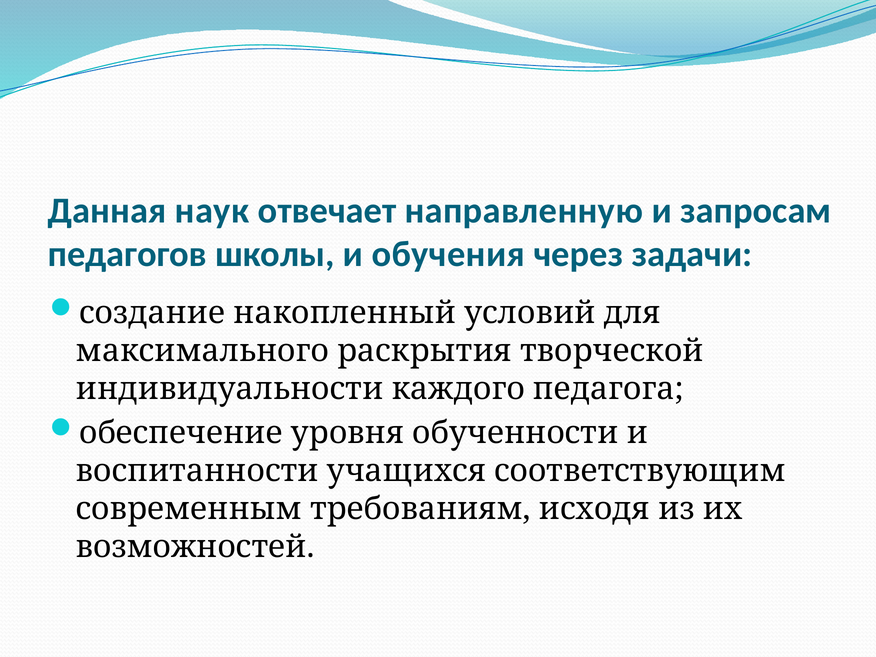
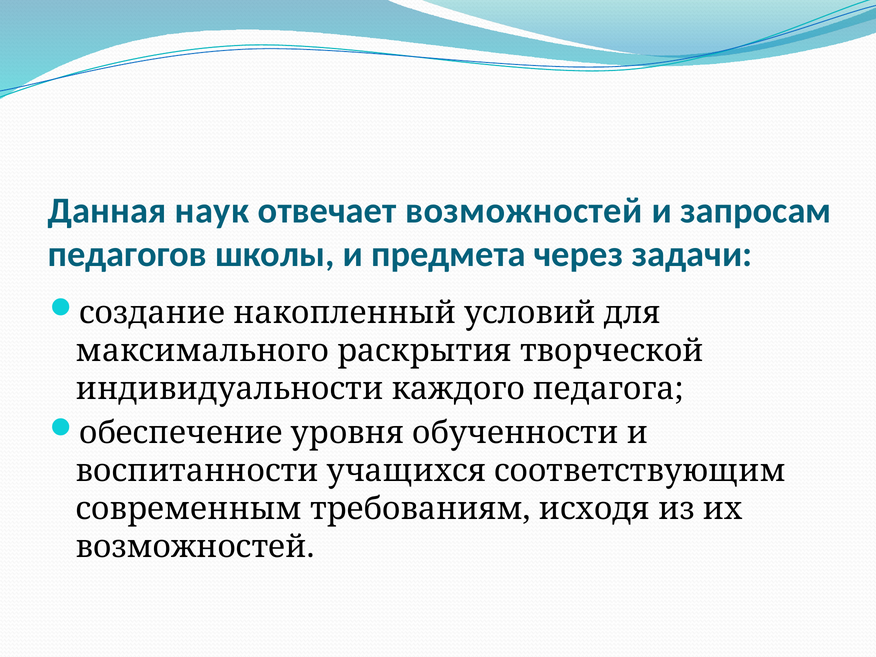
отвечает направленную: направленную -> возможностей (524, 211)
обучения: обучения -> предмета (448, 254)
